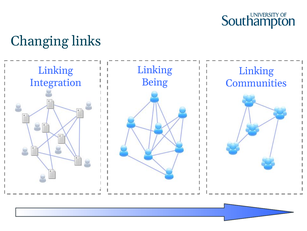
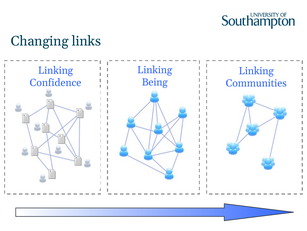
Integration: Integration -> Confidence (56, 82)
